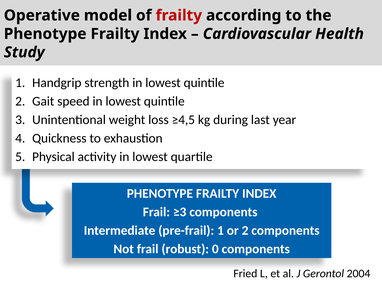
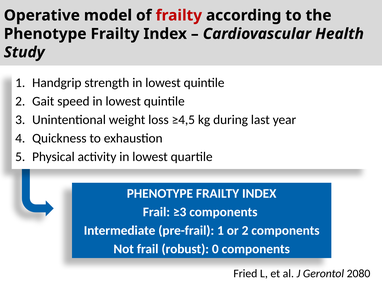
2004: 2004 -> 2080 (359, 274)
